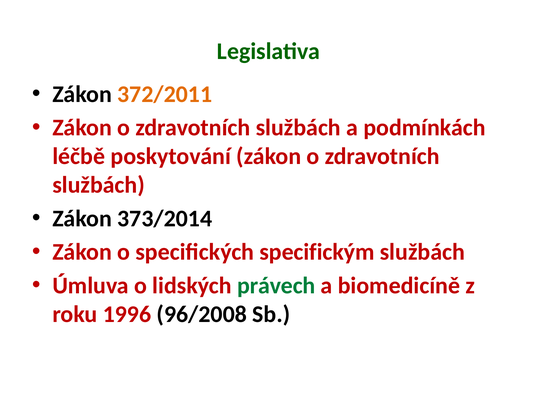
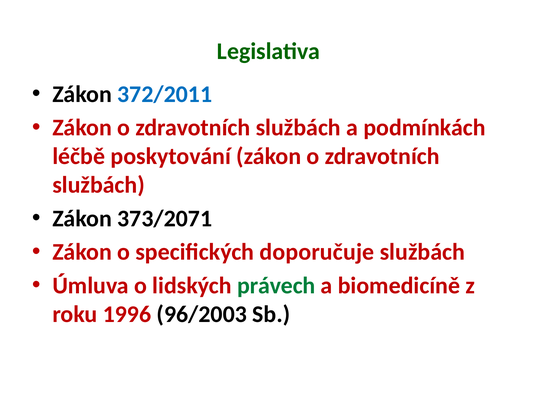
372/2011 colour: orange -> blue (165, 94)
373/2014: 373/2014 -> 373/2071 (165, 218)
specifickým: specifickým -> doporučuje (317, 252)
96/2008: 96/2008 -> 96/2003 (202, 314)
